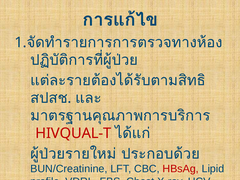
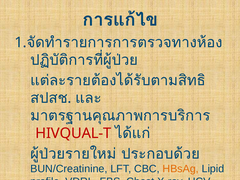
HBsAg colour: red -> orange (181, 169)
